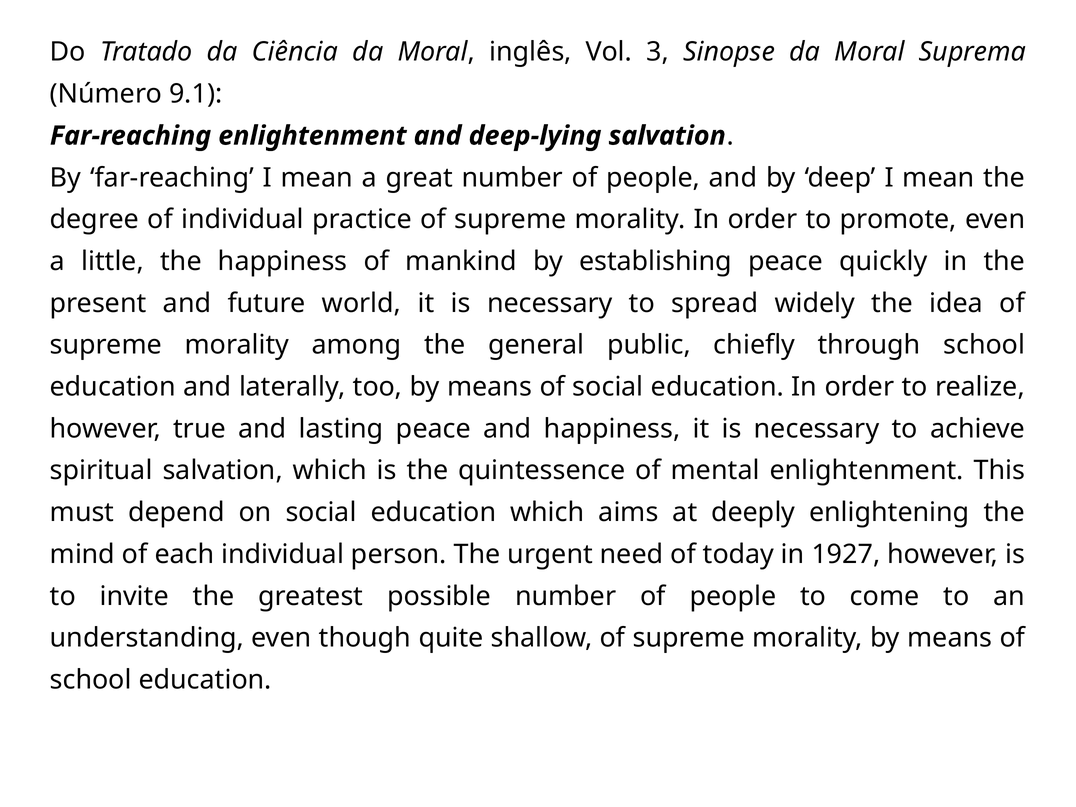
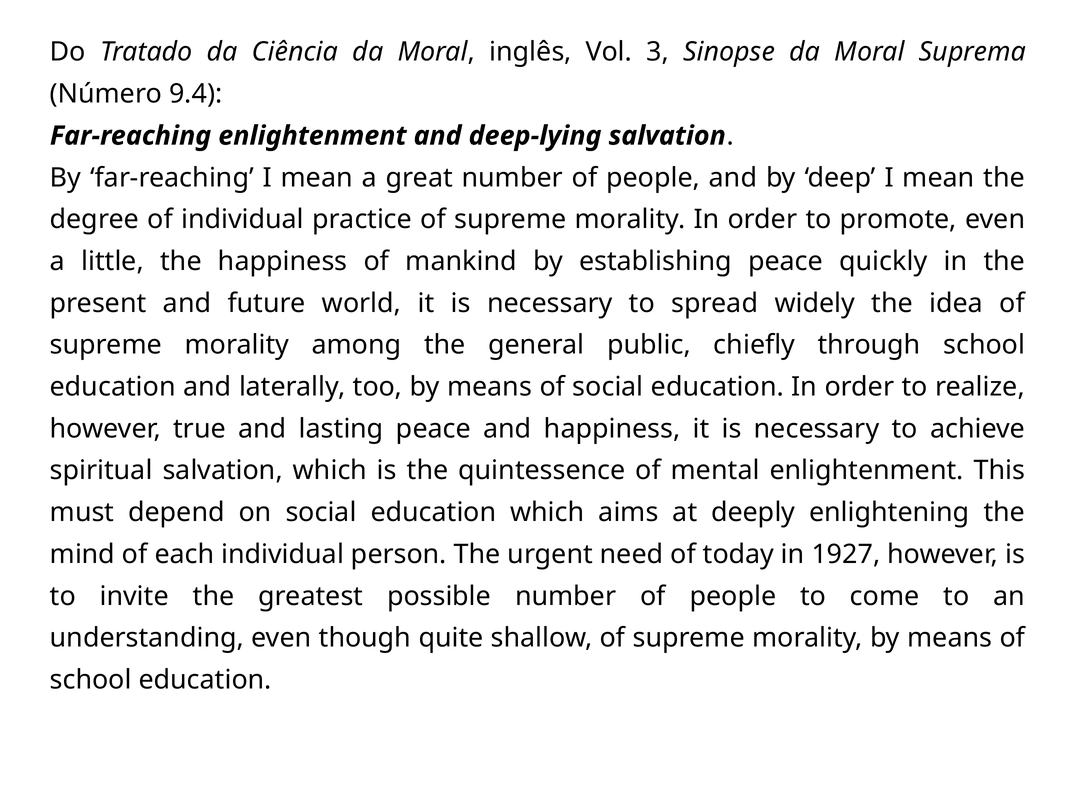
9.1: 9.1 -> 9.4 (196, 94)
